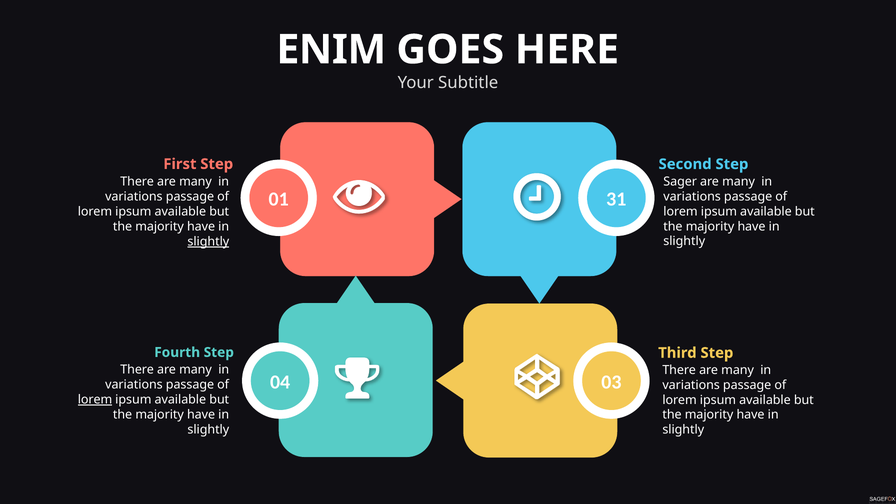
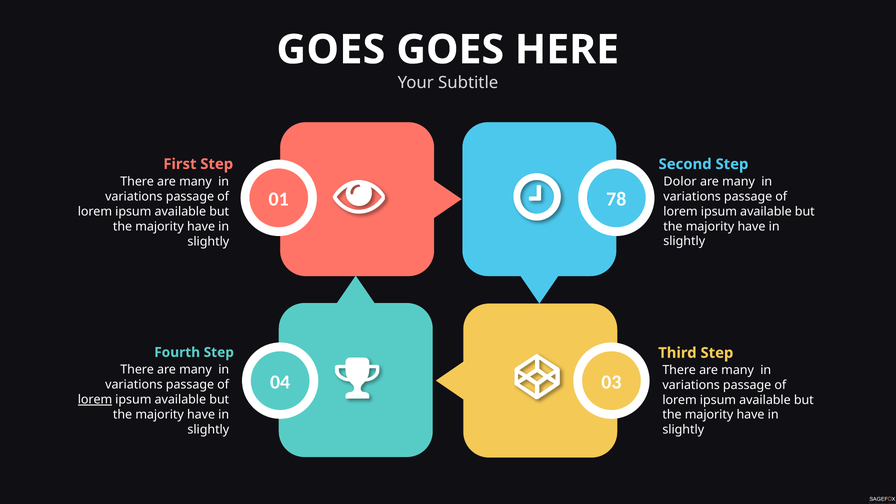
ENIM: ENIM -> GOES (331, 50)
Sager: Sager -> Dolor (680, 182)
31: 31 -> 78 (616, 199)
slightly underline: present -> none (208, 241)
